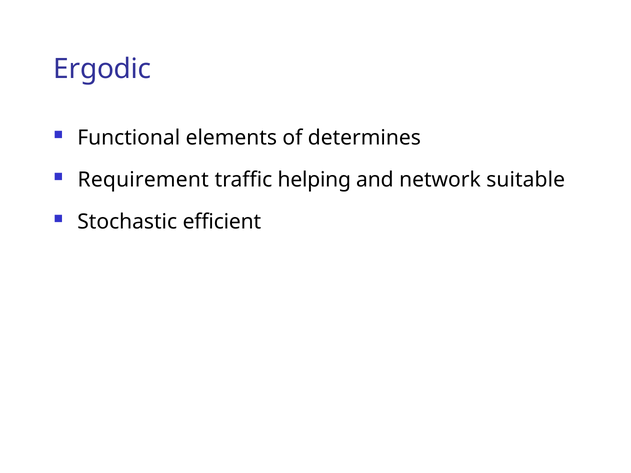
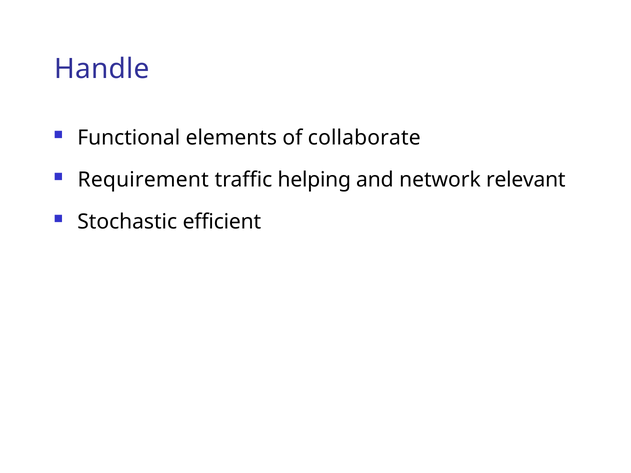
Ergodic: Ergodic -> Handle (102, 69)
determines: determines -> collaborate (364, 138)
suitable: suitable -> relevant (526, 180)
